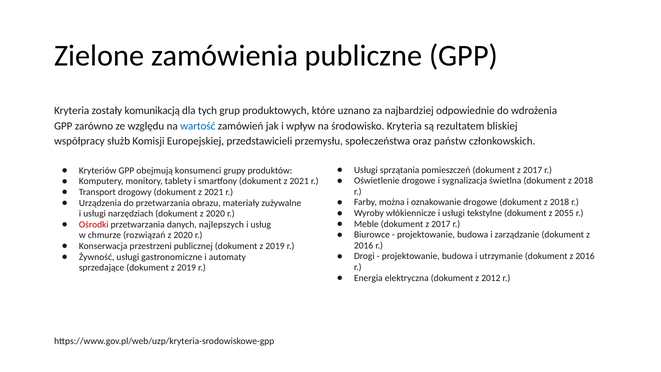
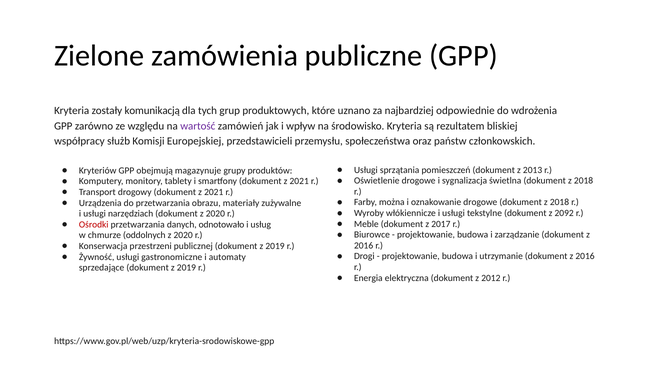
wartość colour: blue -> purple (198, 126)
pomieszczeń dokument z 2017: 2017 -> 2013 (533, 170)
konsumenci: konsumenci -> magazynuje (198, 170)
2055: 2055 -> 2092 (564, 213)
najlepszych: najlepszych -> odnotowało (222, 224)
rozwiązań: rozwiązań -> oddolnych (144, 235)
